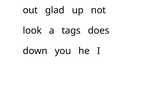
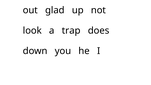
tags: tags -> trap (71, 31)
